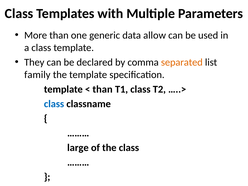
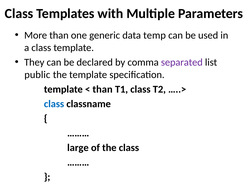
allow: allow -> temp (155, 35)
separated colour: orange -> purple (182, 62)
family: family -> public (37, 75)
